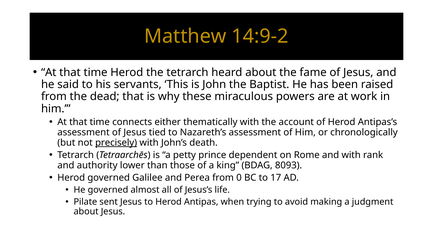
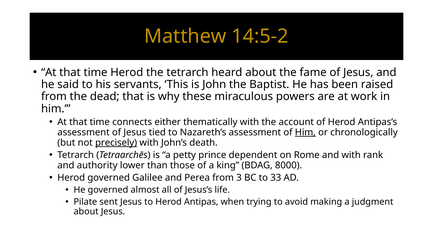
14:9-2: 14:9-2 -> 14:5-2 (260, 36)
Him underline: none -> present (305, 133)
8093: 8093 -> 8000 (289, 166)
0: 0 -> 3 (239, 178)
17: 17 -> 33 (276, 178)
